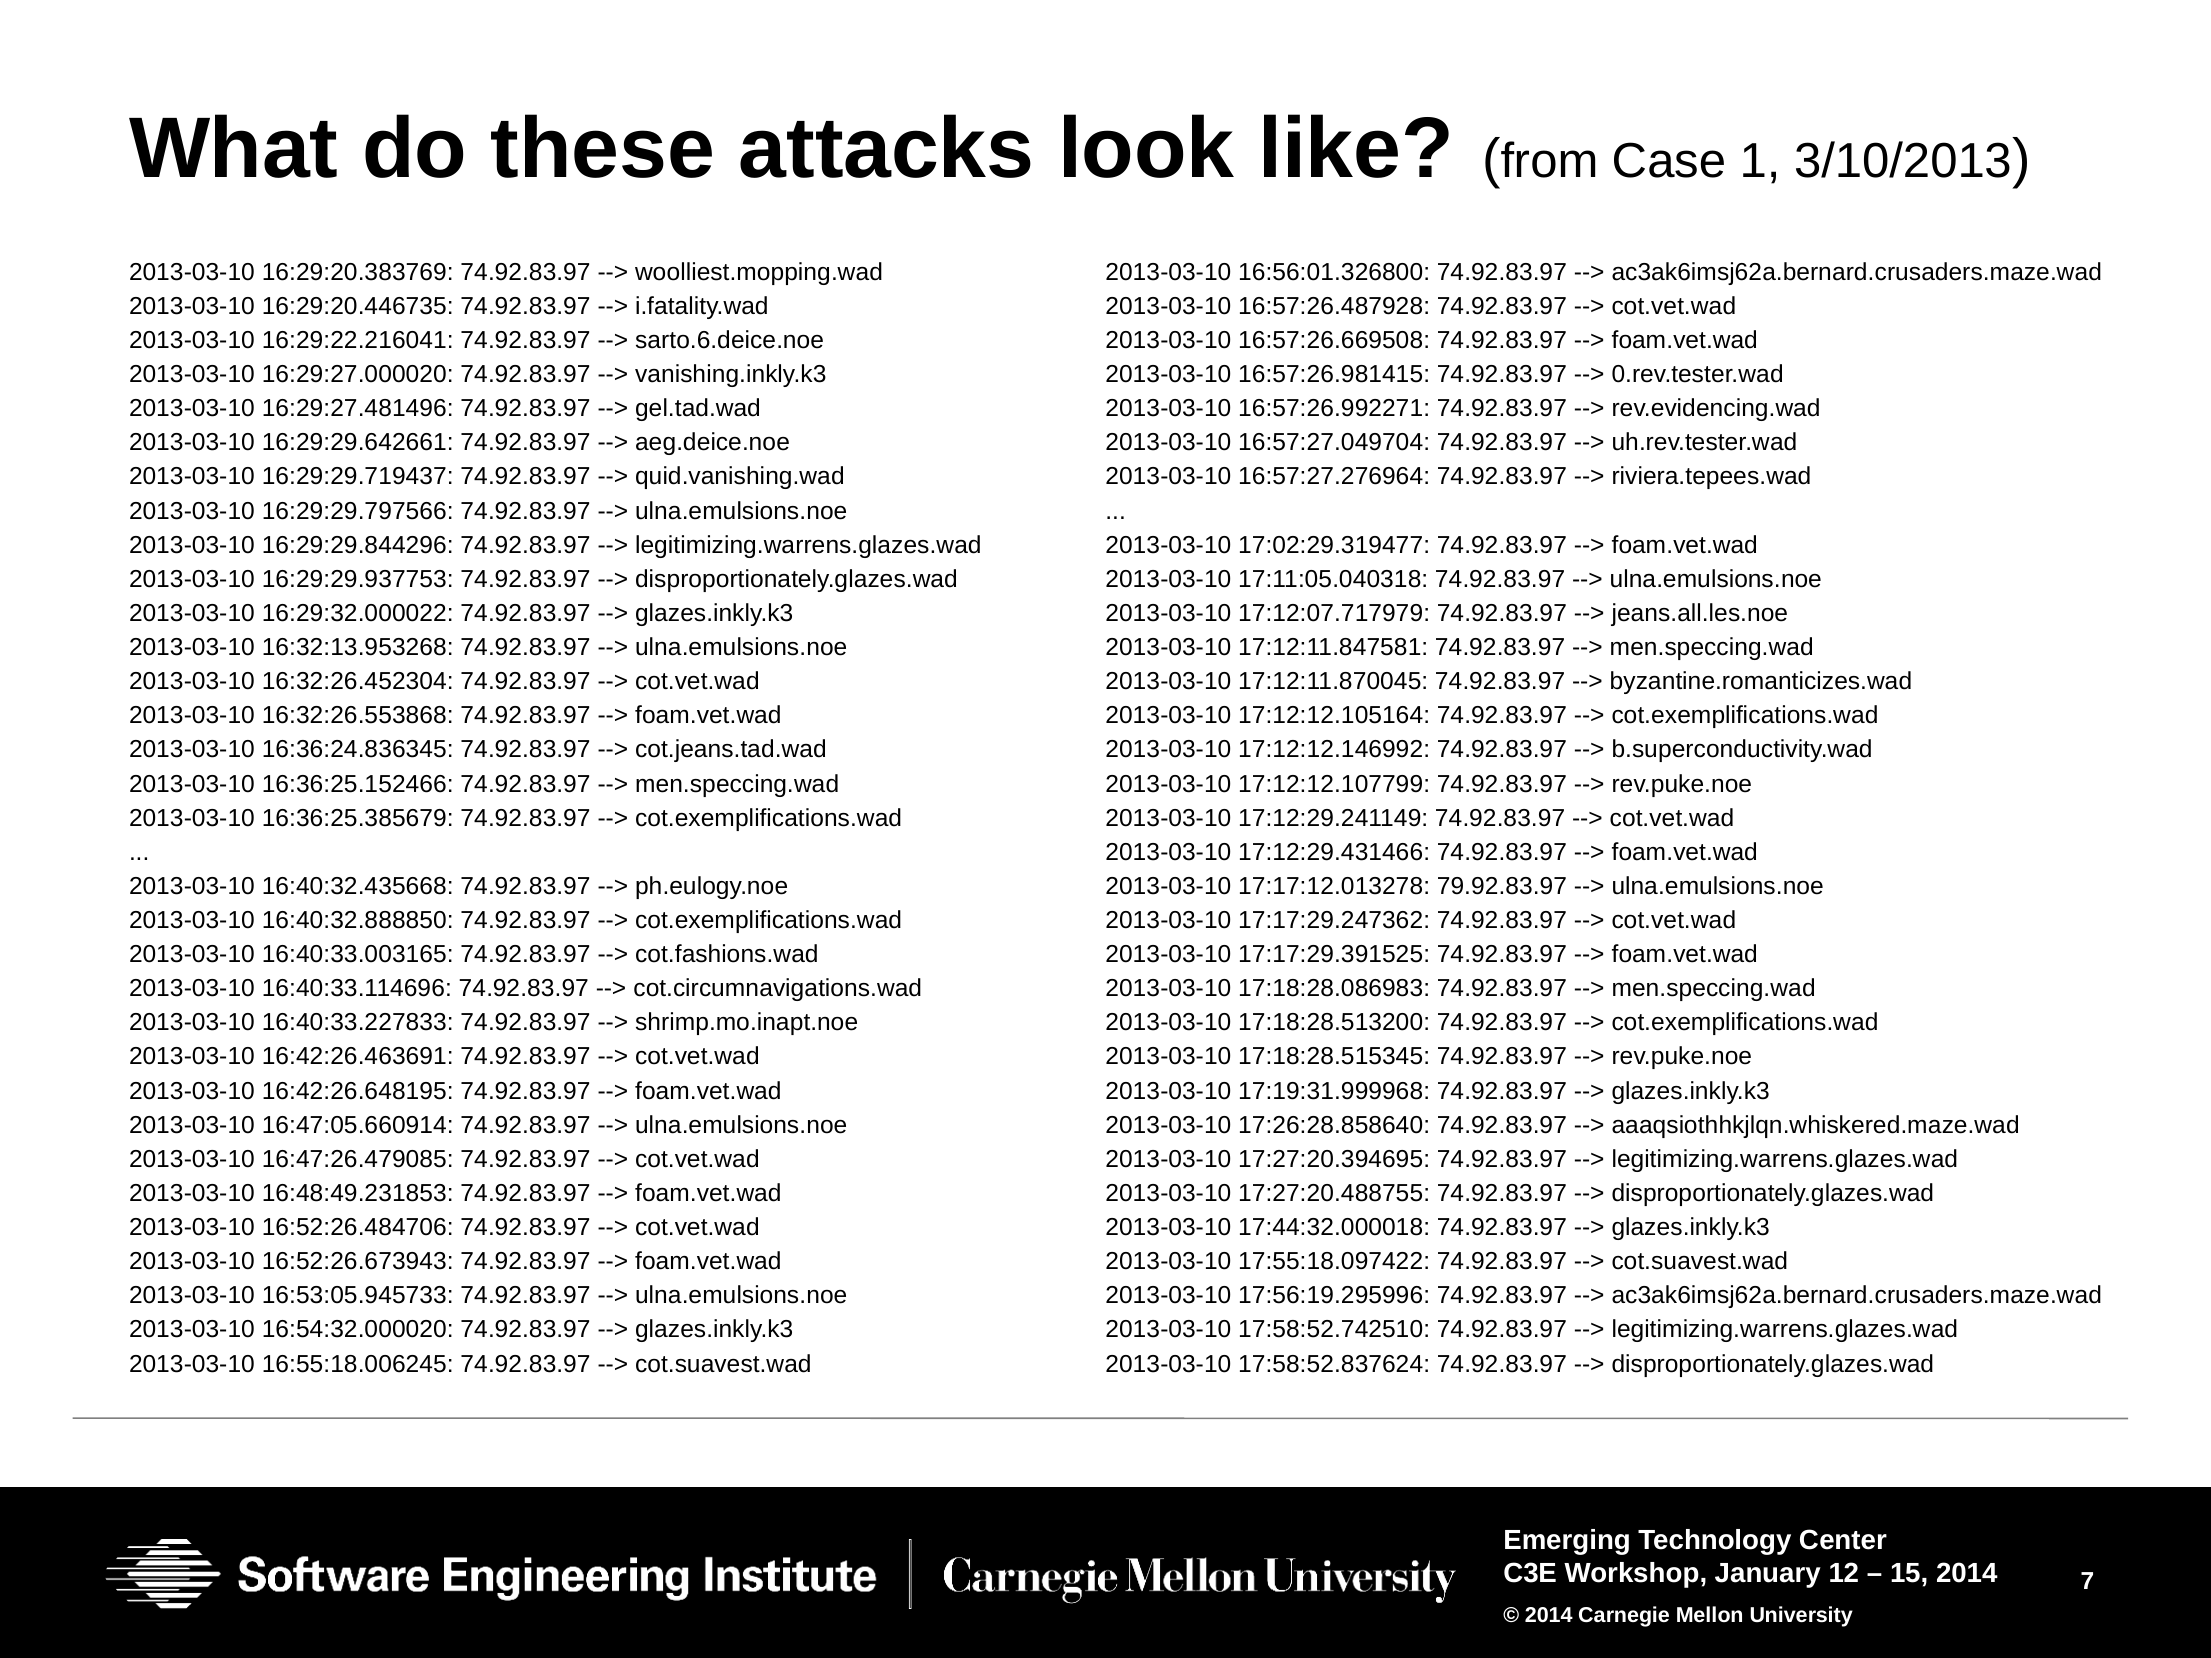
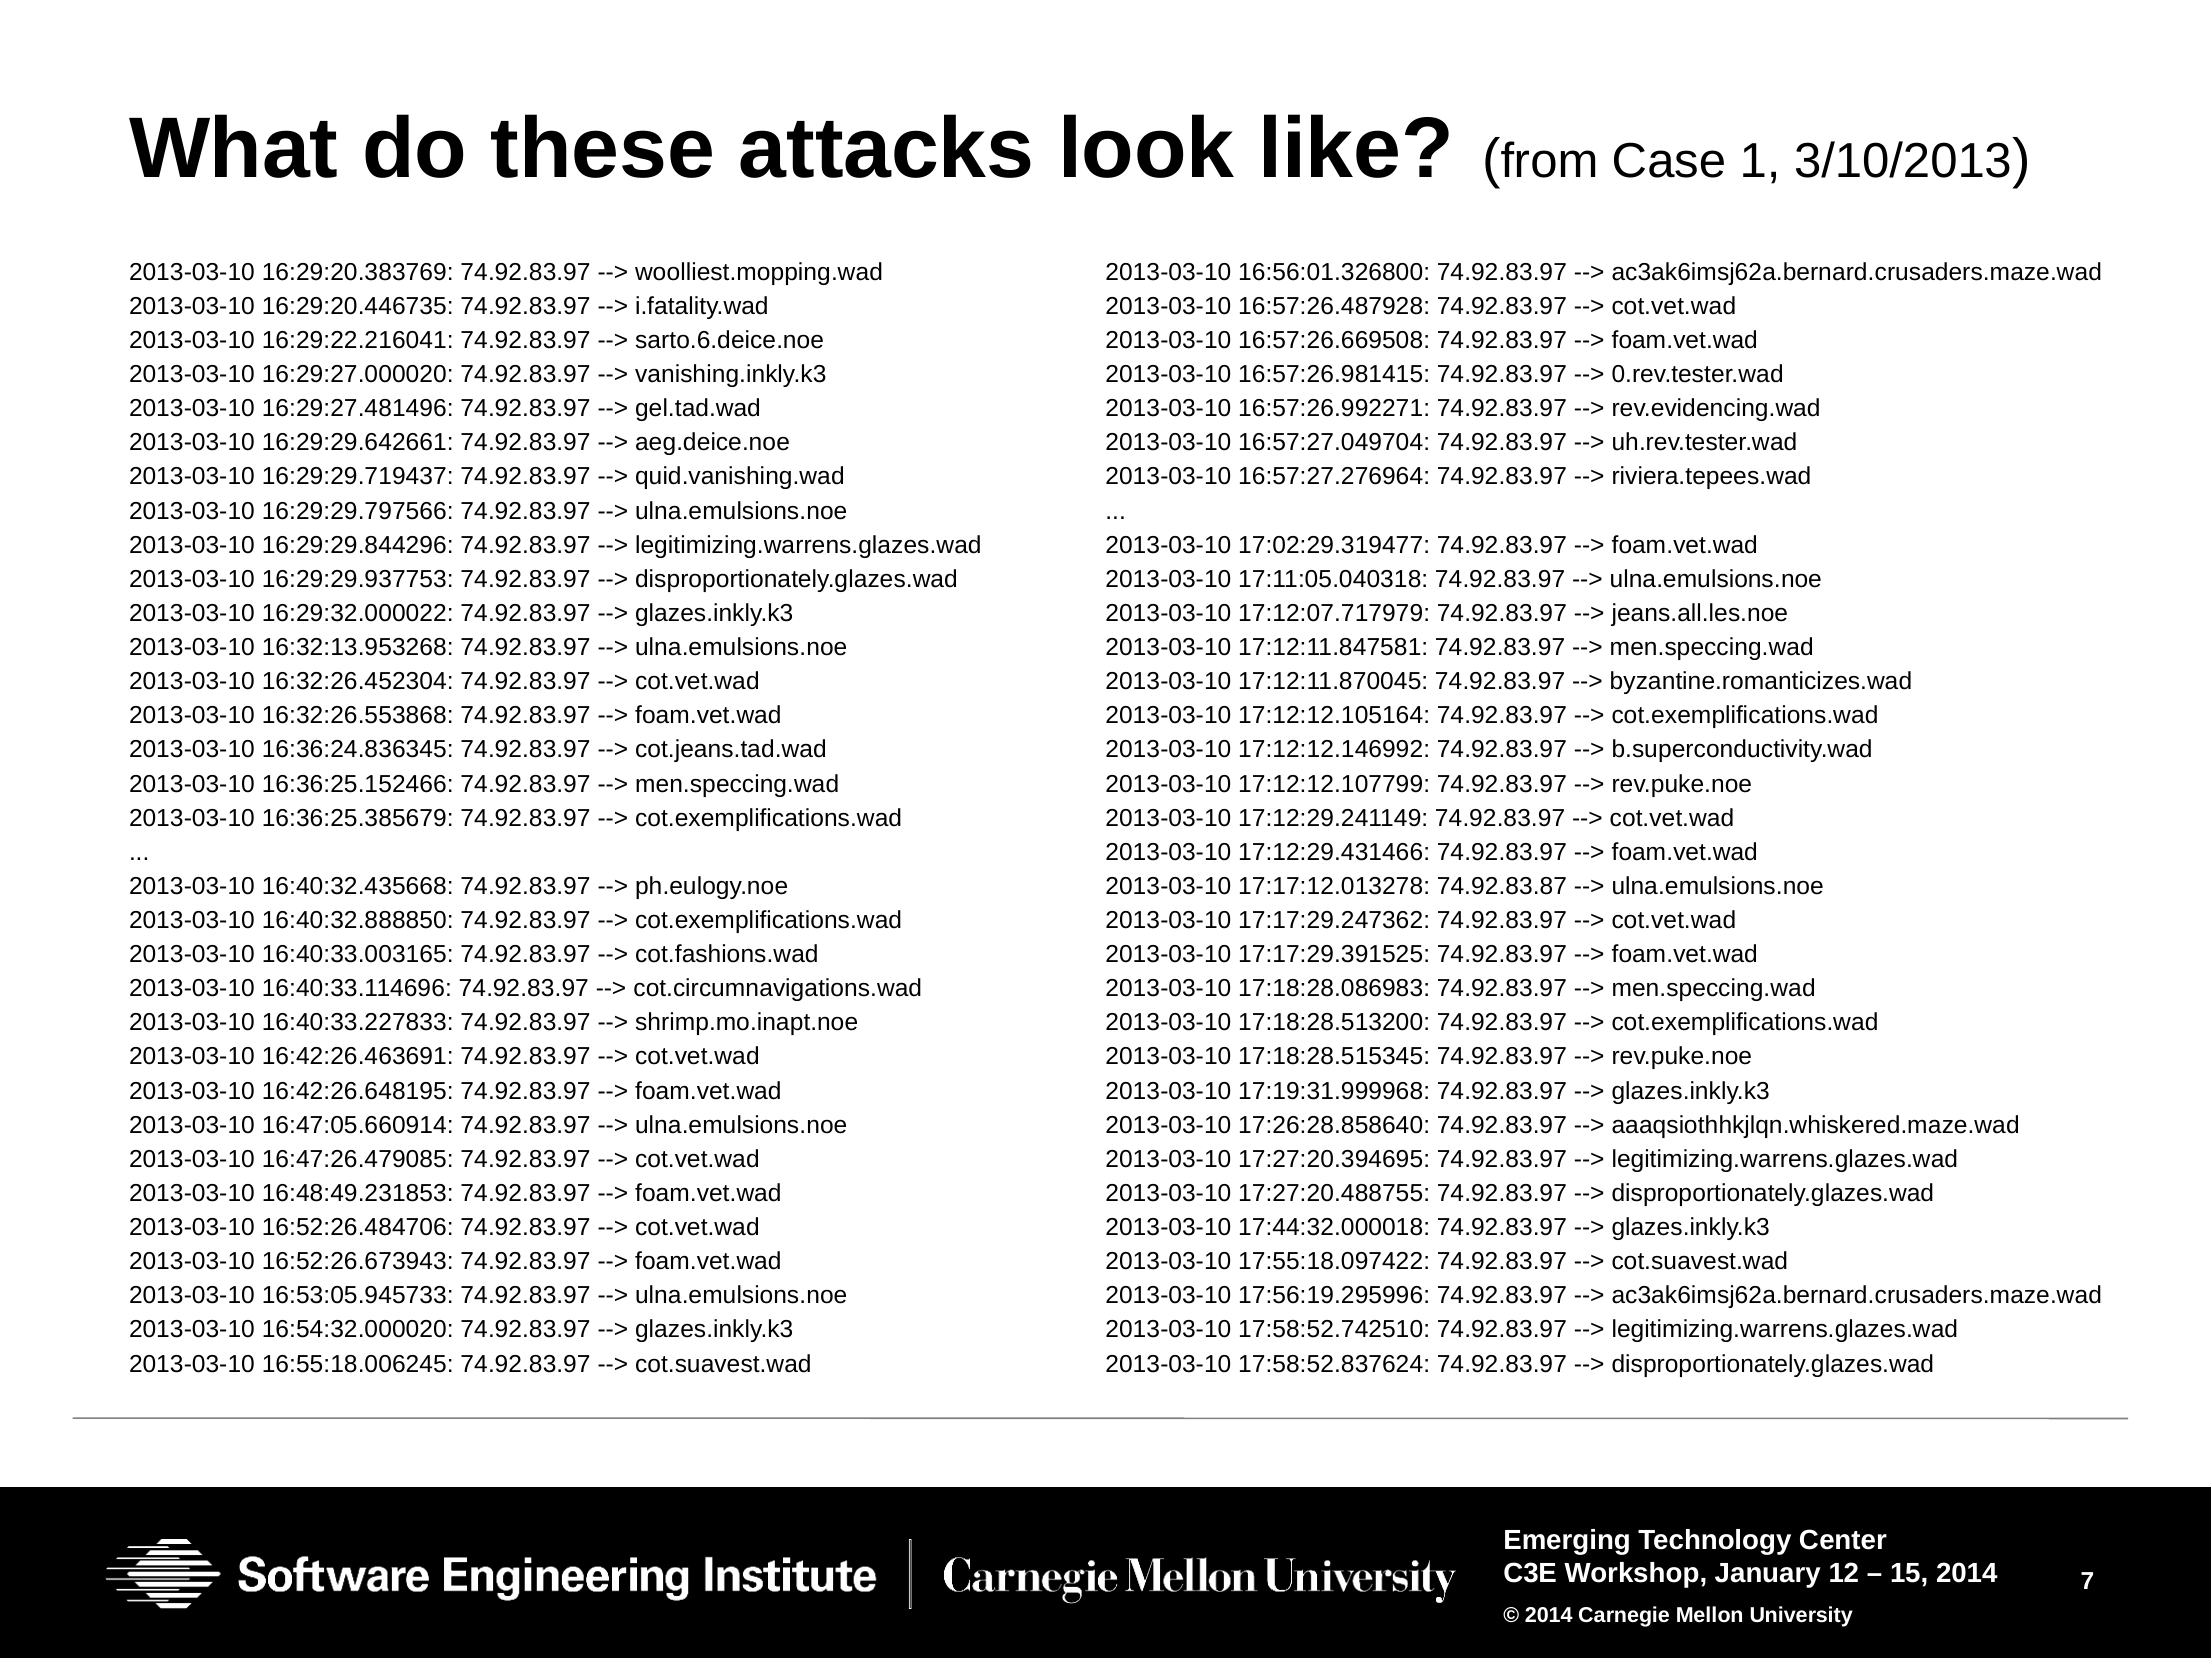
79.92.83.97: 79.92.83.97 -> 74.92.83.87 (1502, 886)
